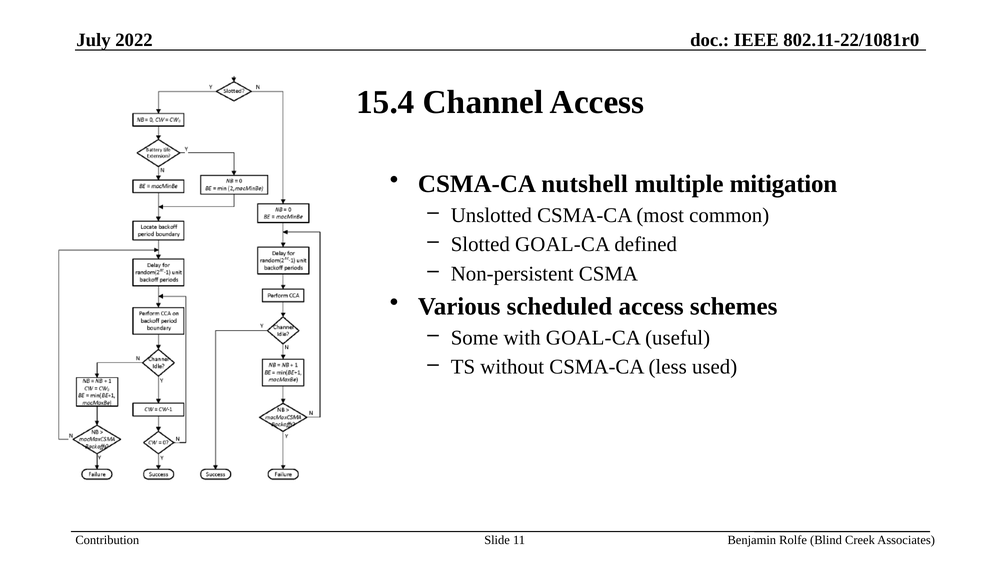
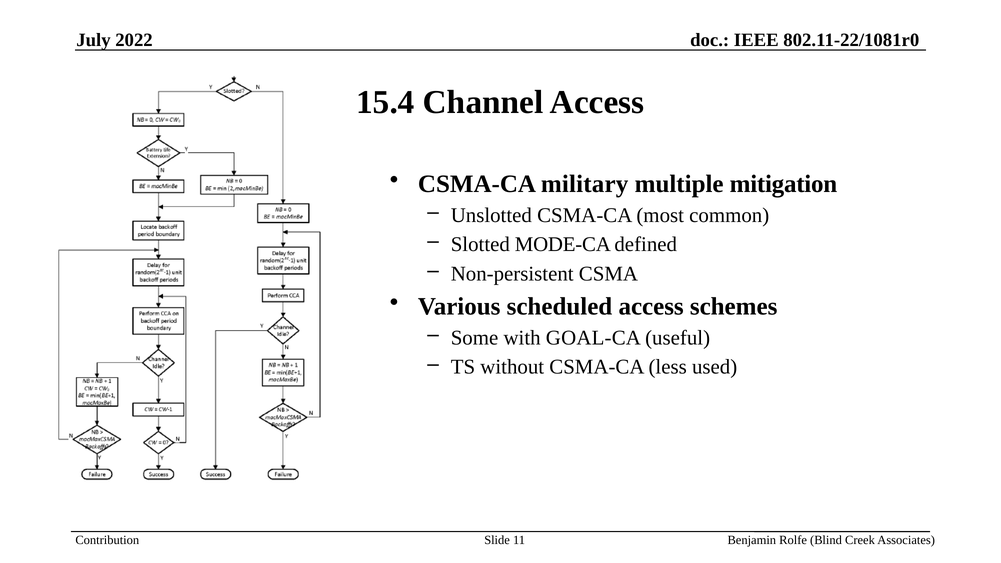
nutshell: nutshell -> military (585, 184)
Slotted GOAL-CA: GOAL-CA -> MODE-CA (563, 244)
